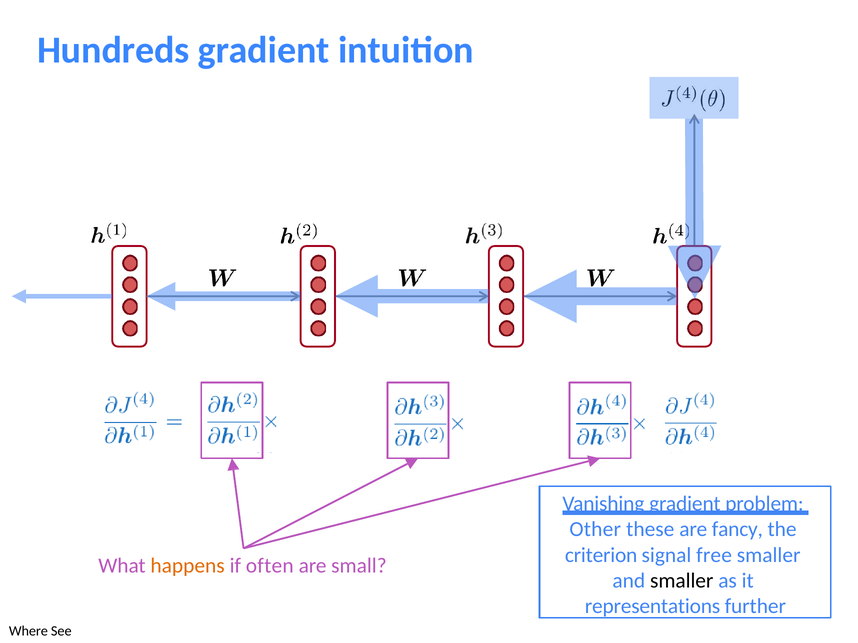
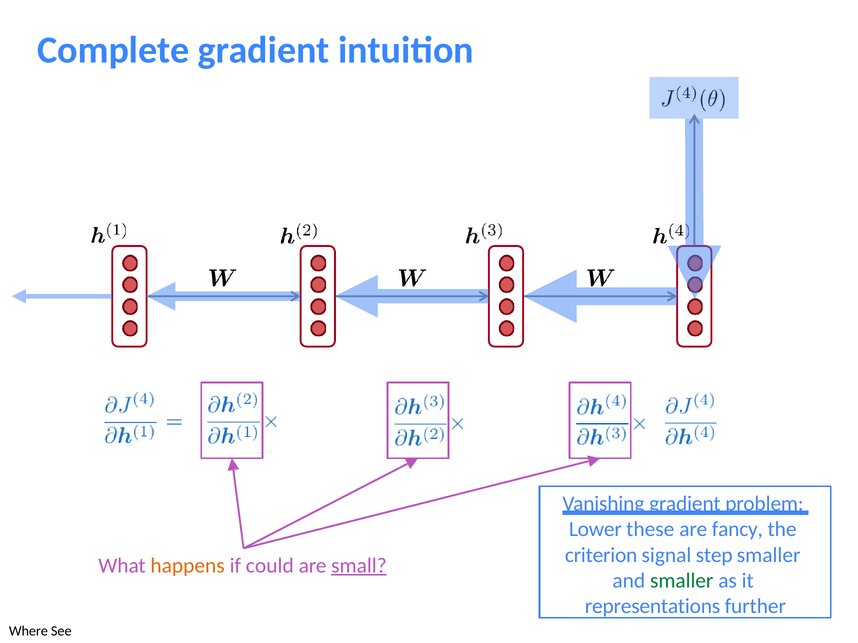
Hundreds: Hundreds -> Complete (113, 50)
Other: Other -> Lower (595, 530)
free: free -> step (714, 555)
often: often -> could (270, 566)
small underline: none -> present (359, 566)
smaller colour: black -> green (682, 581)
